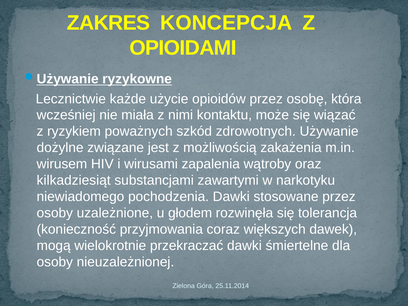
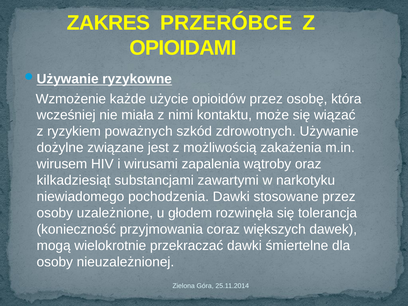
KONCEPCJA: KONCEPCJA -> PRZERÓBCE (226, 23)
Lecznictwie: Lecznictwie -> Wzmożenie (71, 99)
